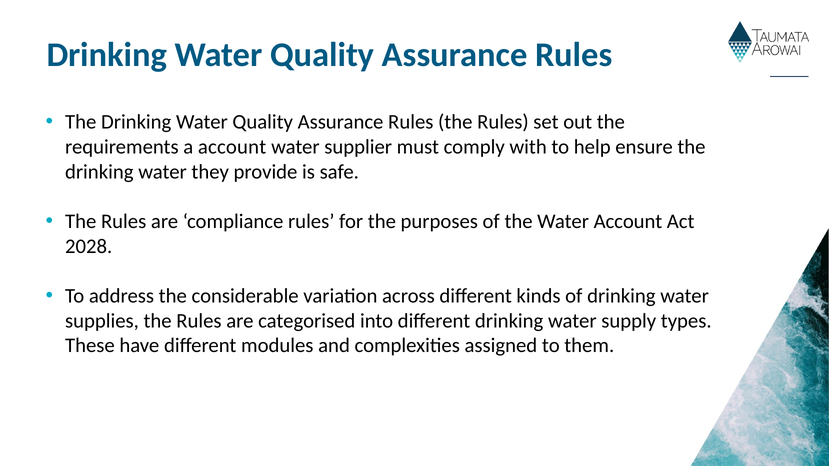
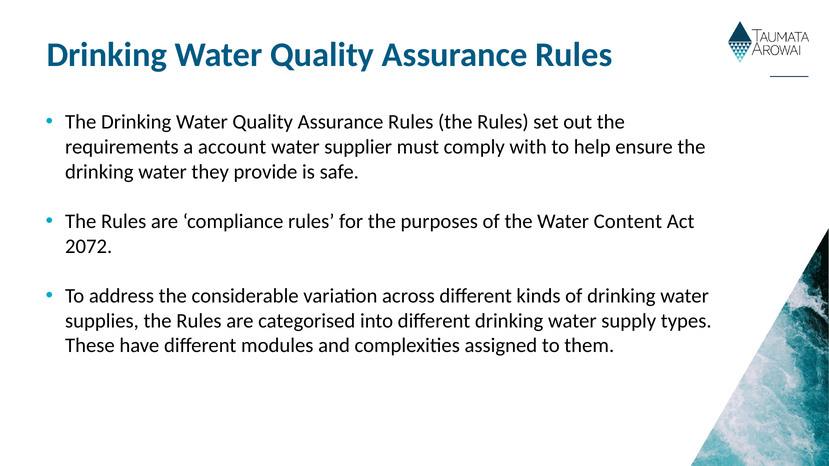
Water Account: Account -> Content (628, 222)
2028: 2028 -> 2072 (89, 246)
